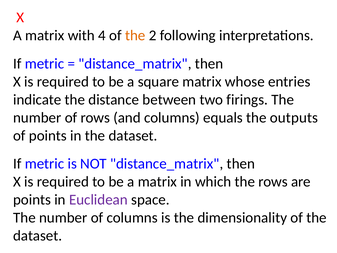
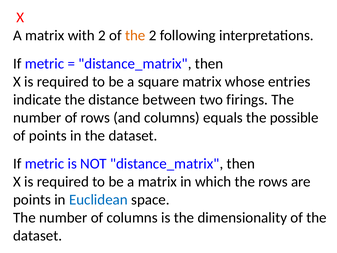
with 4: 4 -> 2 (102, 35)
outputs: outputs -> possible (294, 117)
Euclidean colour: purple -> blue (98, 199)
